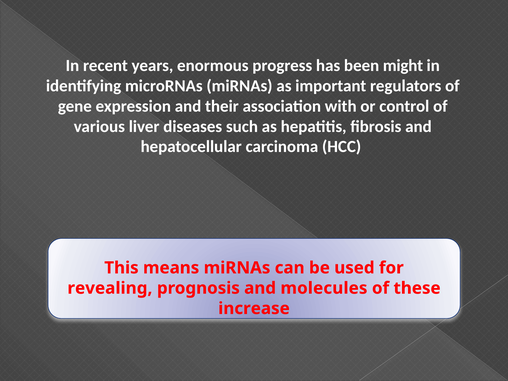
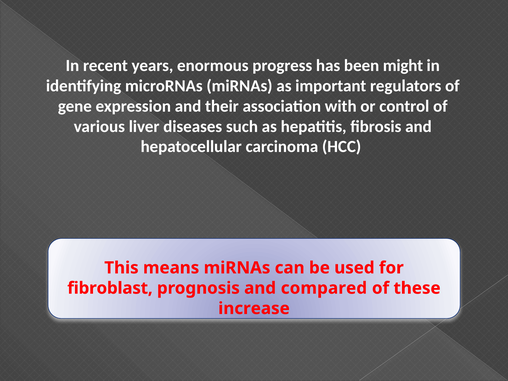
revealing: revealing -> fibroblast (110, 288)
molecules: molecules -> compared (324, 288)
